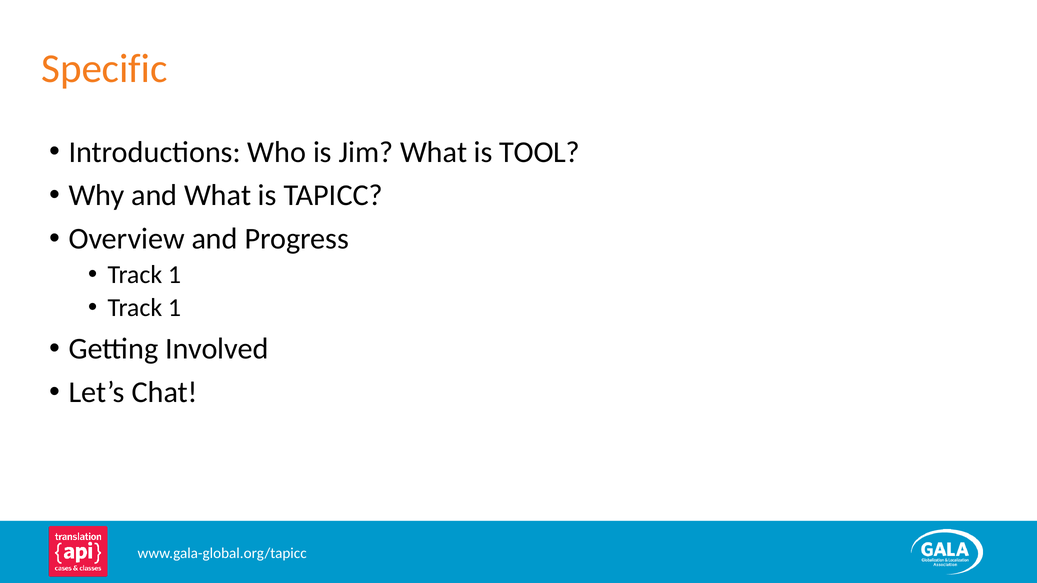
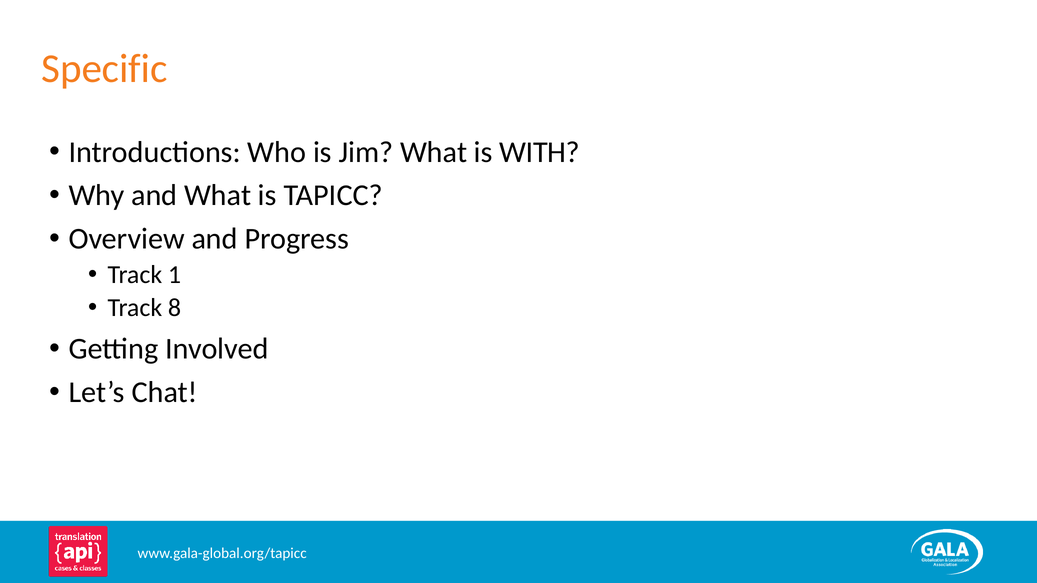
TOOL: TOOL -> WITH (540, 152)
1: 1 -> 8 (175, 308)
